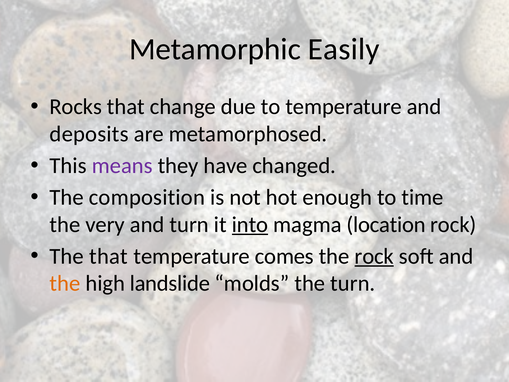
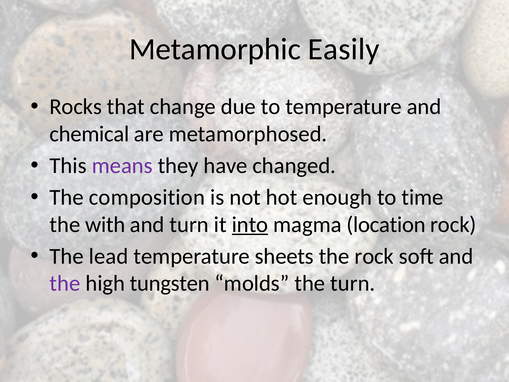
deposits: deposits -> chemical (89, 134)
very: very -> with (105, 224)
The that: that -> lead (109, 256)
comes: comes -> sheets (284, 256)
rock underline: present -> none (374, 256)
the colour: orange -> purple (65, 283)
landslide: landslide -> tungsten (170, 283)
